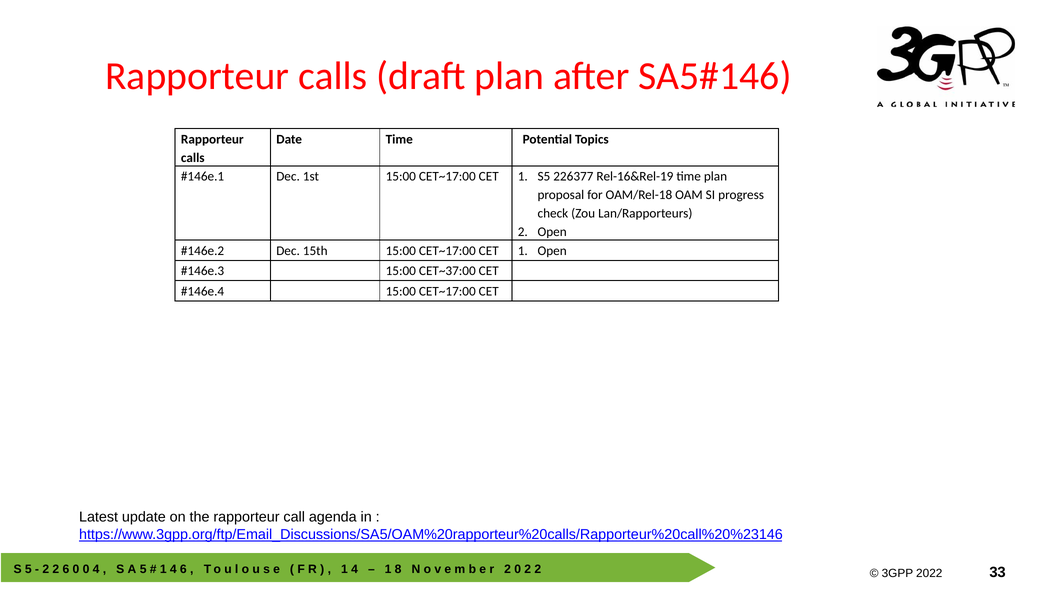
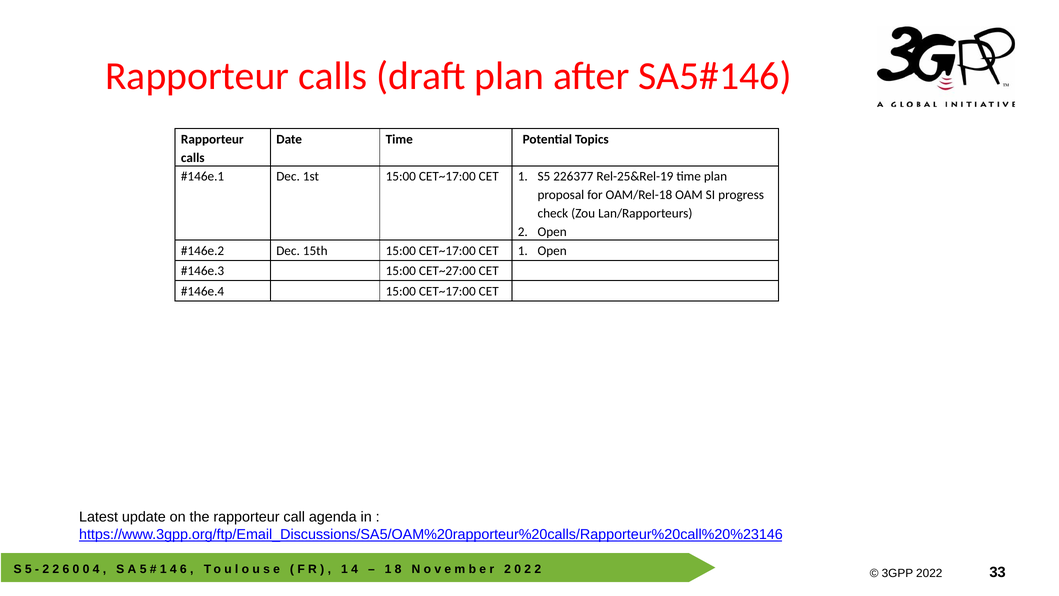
Rel-16&Rel-19: Rel-16&Rel-19 -> Rel-25&Rel-19 (635, 176)
CET~37:00: CET~37:00 -> CET~27:00 (447, 271)
